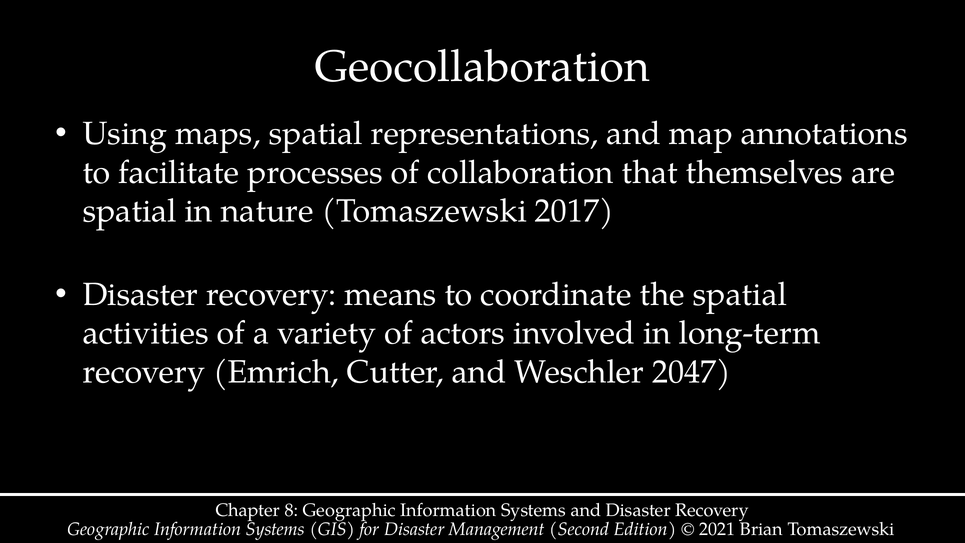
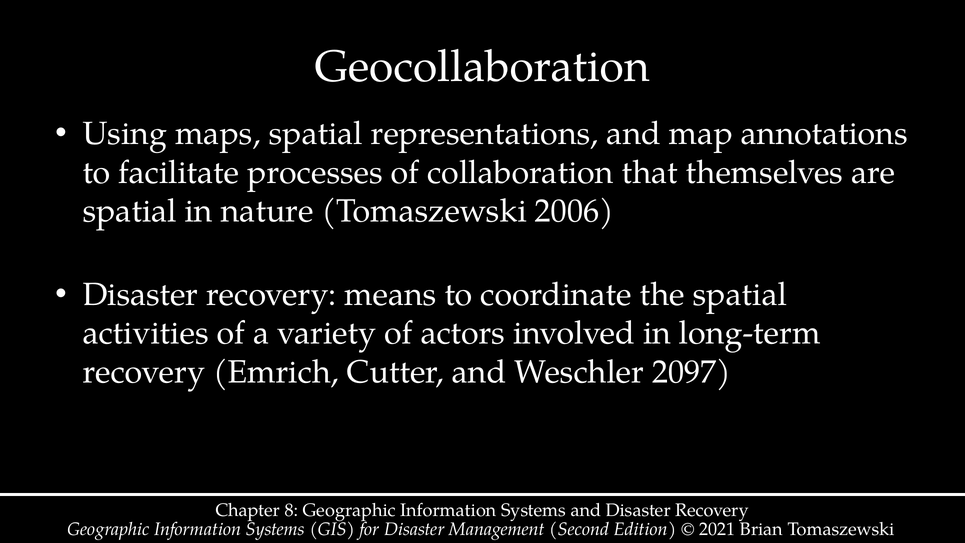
2017: 2017 -> 2006 (574, 211)
2047: 2047 -> 2097 (692, 372)
